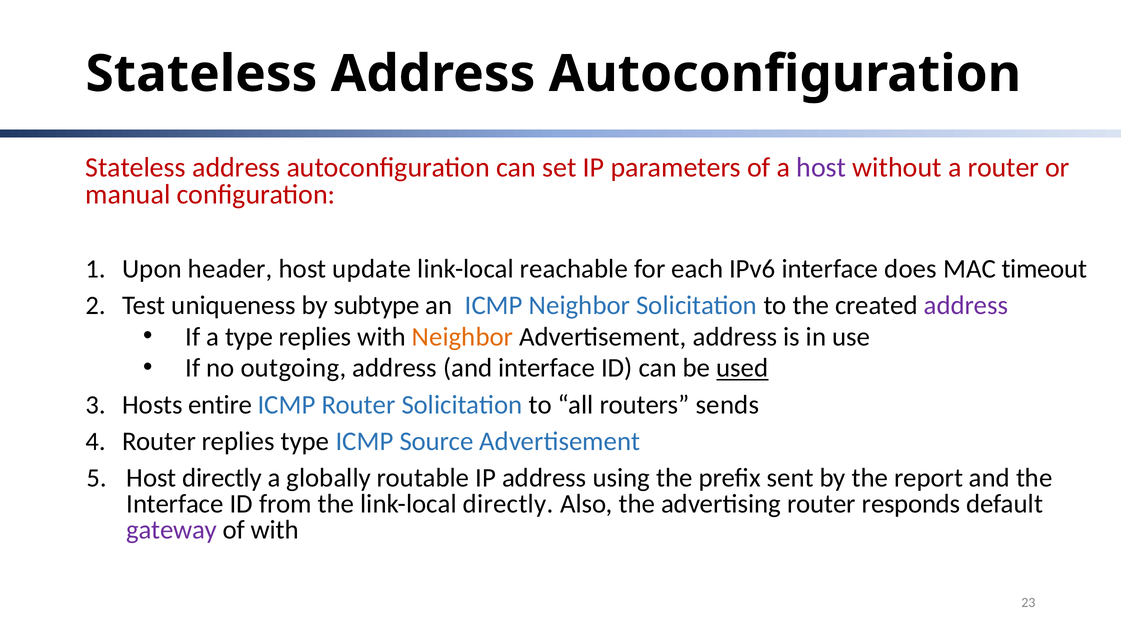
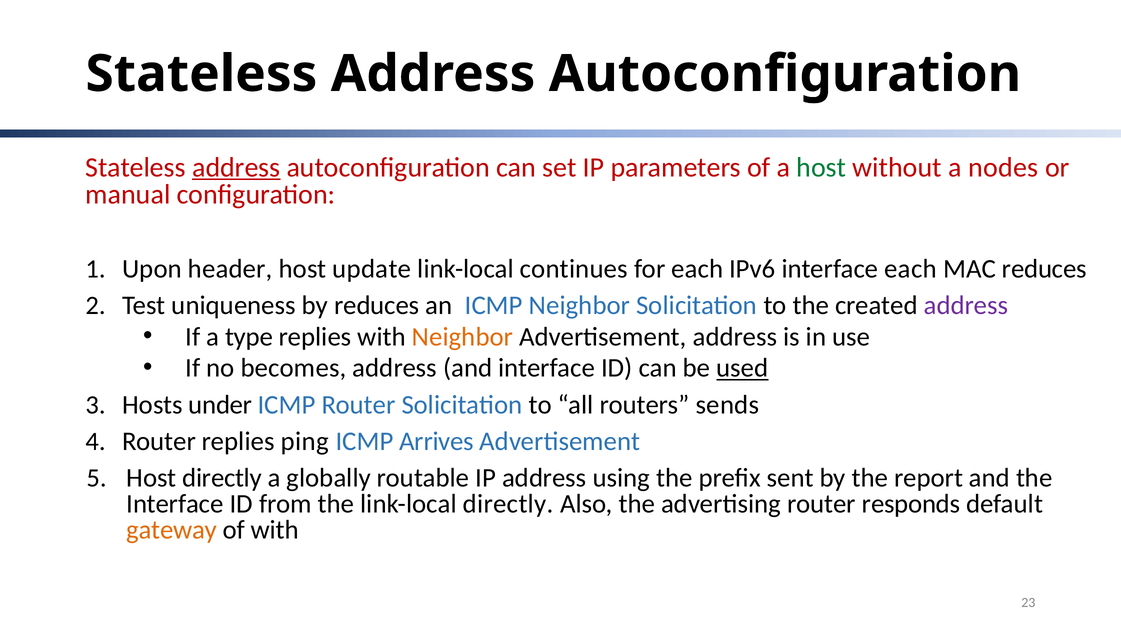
address underline: none -> present (236, 167)
host colour: purple -> green (821, 167)
a router: router -> nodes (1003, 167)
reachable: reachable -> continues (574, 269)
interface does: does -> each (911, 269)
MAC timeout: timeout -> reduces (1044, 269)
by subtype: subtype -> reduces (377, 305)
outgoing: outgoing -> becomes (293, 368)
entire: entire -> under (220, 404)
replies type: type -> ping (305, 441)
Source: Source -> Arrives (437, 441)
gateway colour: purple -> orange (172, 530)
